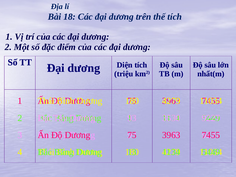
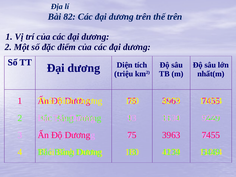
18: 18 -> 82 (70, 17)
thế tích: tích -> trên (175, 17)
